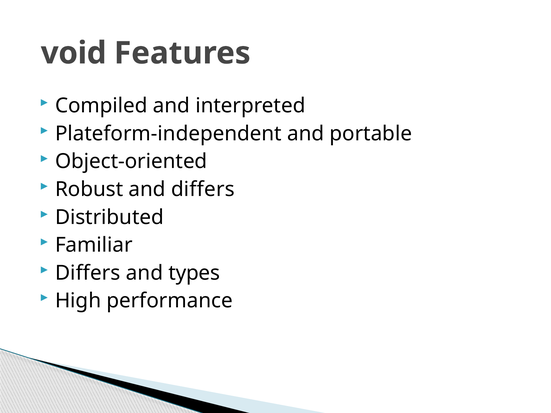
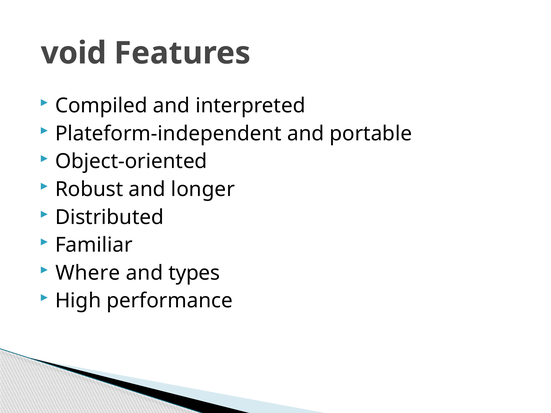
and differs: differs -> longer (203, 189)
Differs: Differs -> Where (88, 273)
